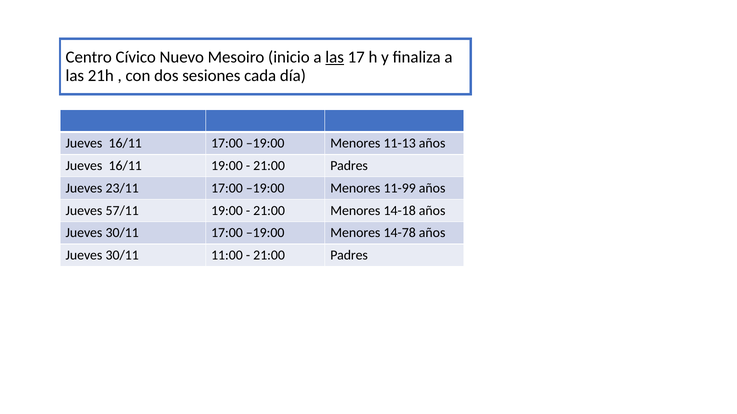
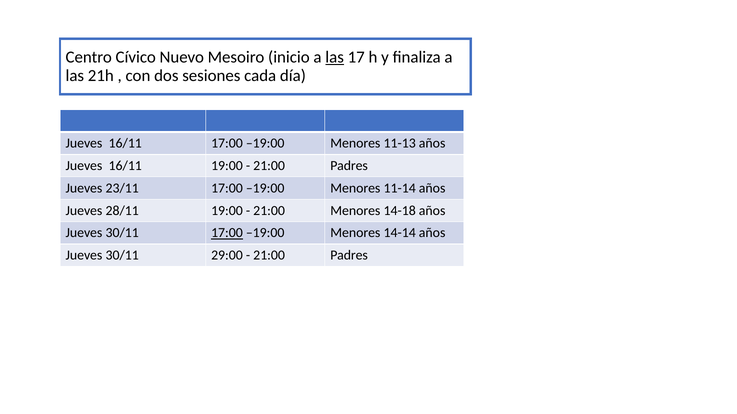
11-99: 11-99 -> 11-14 (400, 188)
57/11: 57/11 -> 28/11 (122, 211)
17:00 underline: none -> present (227, 233)
14-78: 14-78 -> 14-14 (400, 233)
11:00: 11:00 -> 29:00 (227, 256)
